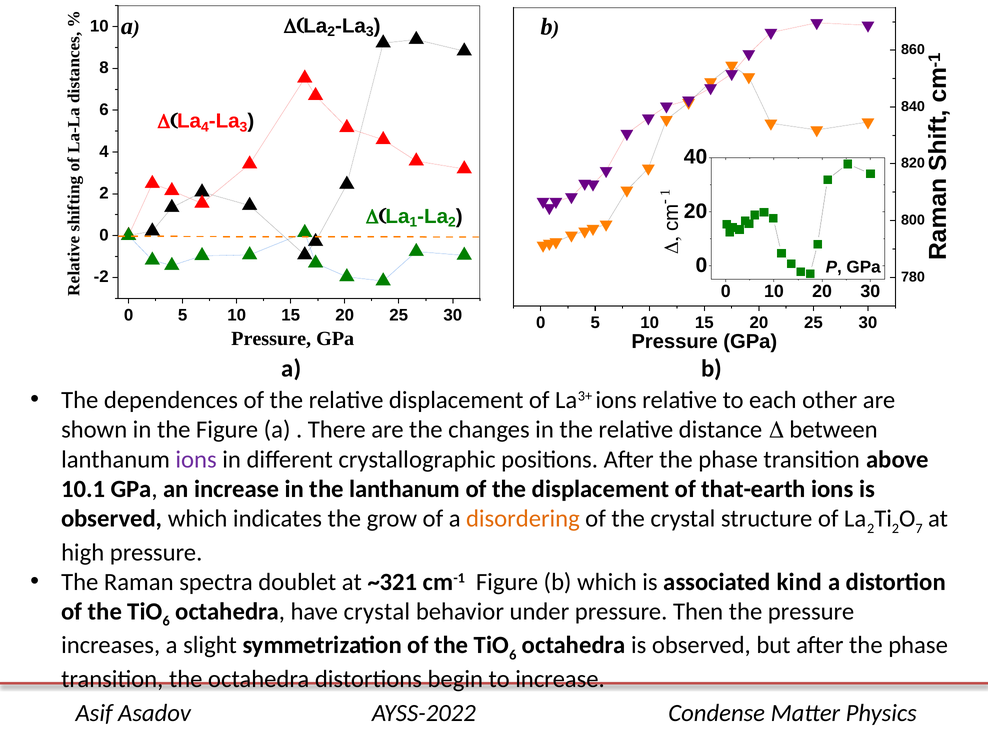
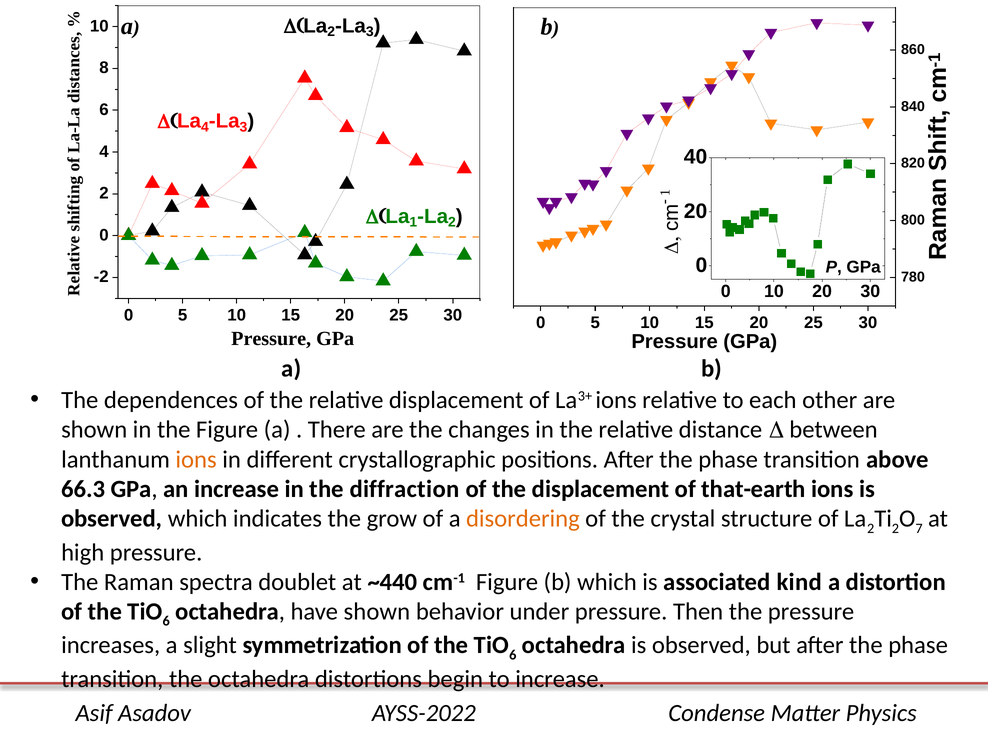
ions colour: purple -> orange (196, 459)
10.1: 10.1 -> 66.3 (83, 489)
the lanthanum: lanthanum -> diffraction (404, 489)
~321: ~321 -> ~440 (392, 582)
have crystal: crystal -> shown (377, 612)
